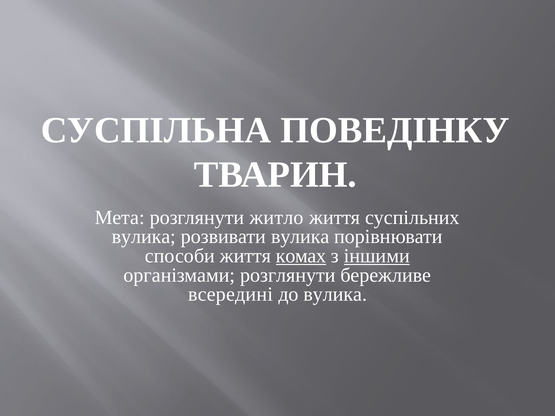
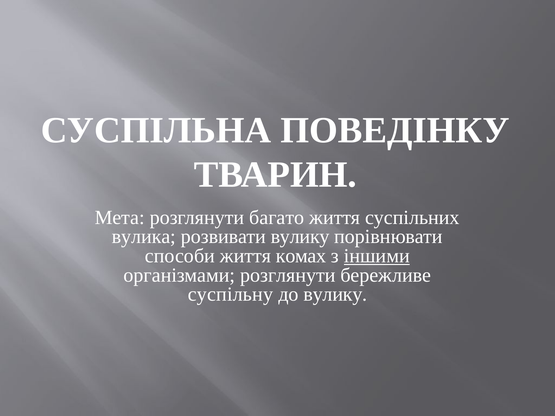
житло: житло -> багато (277, 218)
розвивати вулика: вулика -> вулику (300, 237)
комах underline: present -> none (301, 256)
всередині: всередині -> суспільну (230, 294)
до вулика: вулика -> вулику (335, 294)
